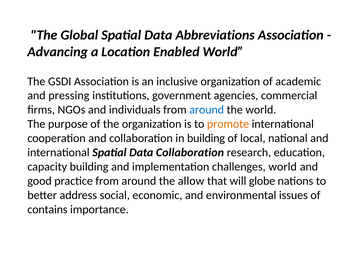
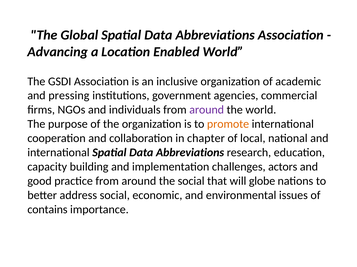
around colour: blue -> purple (207, 110)
in building: building -> chapter (206, 139)
international Spatial Data Collaboration: Collaboration -> Abbreviations (190, 153)
challenges world: world -> actors (283, 167)
the allow: allow -> social (191, 182)
